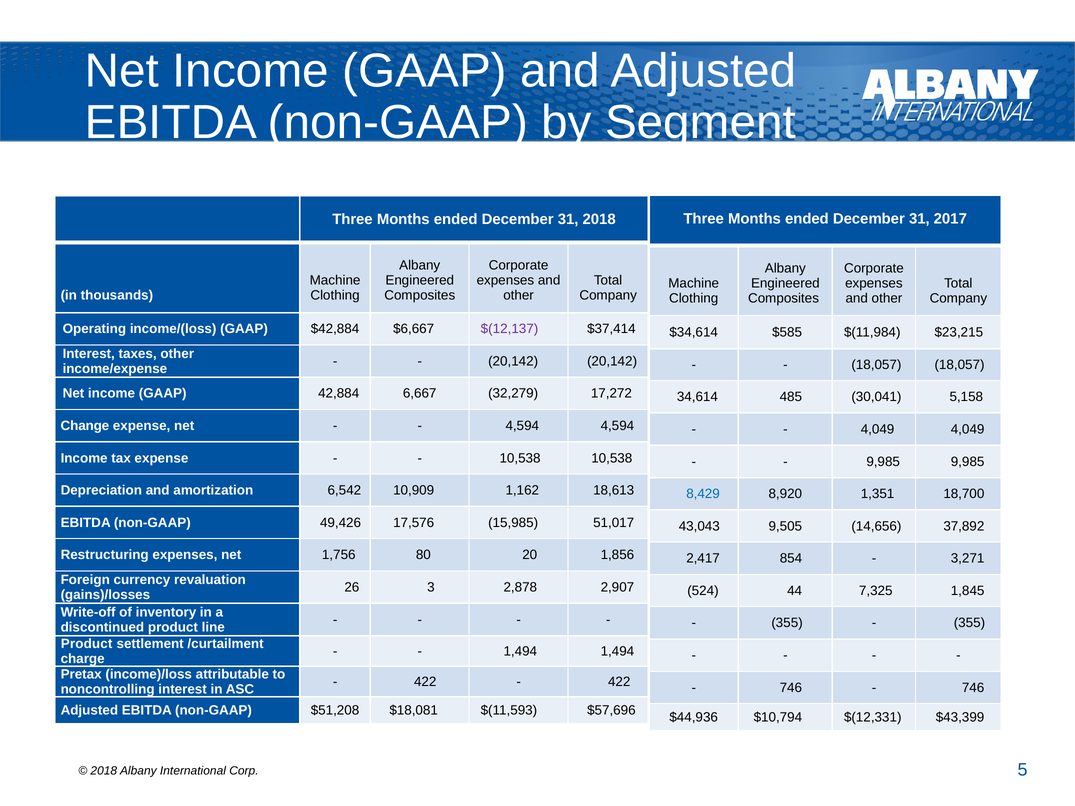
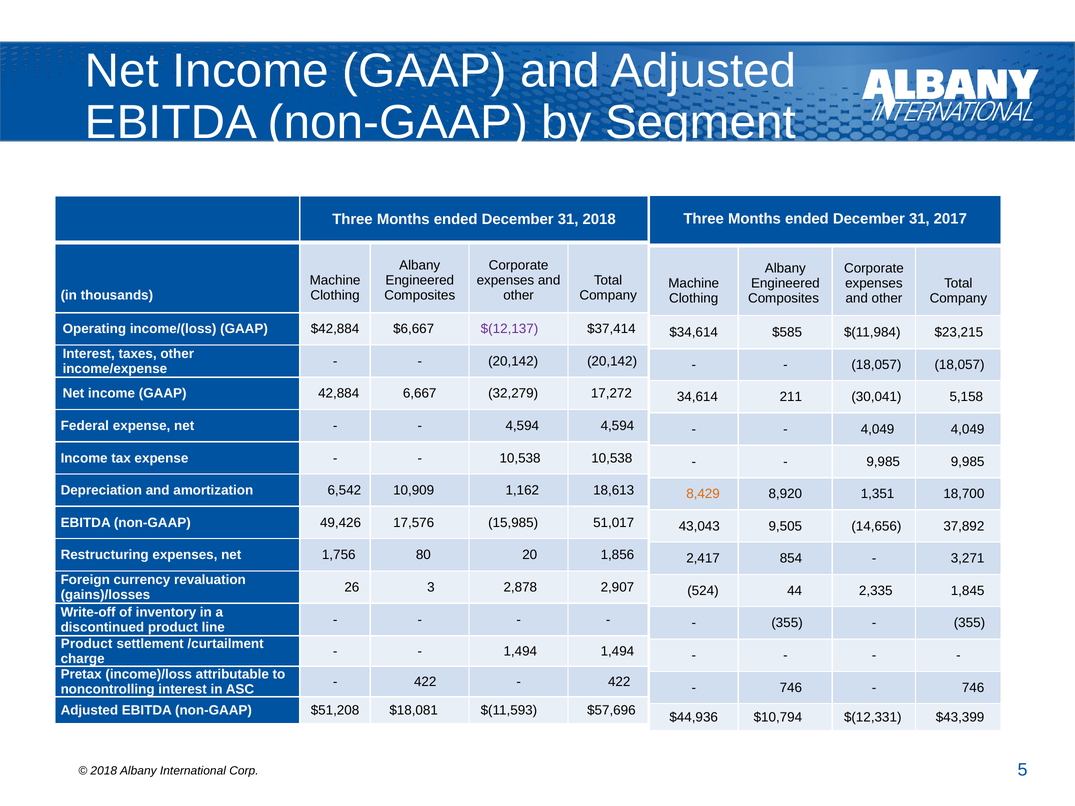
485: 485 -> 211 (791, 397)
Change: Change -> Federal (85, 426)
8,429 colour: blue -> orange (703, 494)
7,325: 7,325 -> 2,335 (876, 591)
